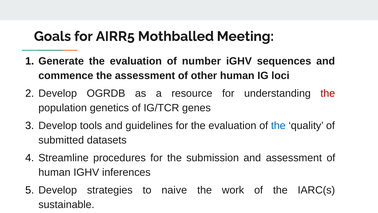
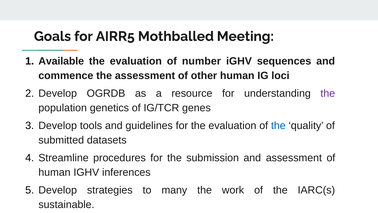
Generate: Generate -> Available (61, 61)
the colour: red -> purple (328, 93)
naive: naive -> many (174, 190)
